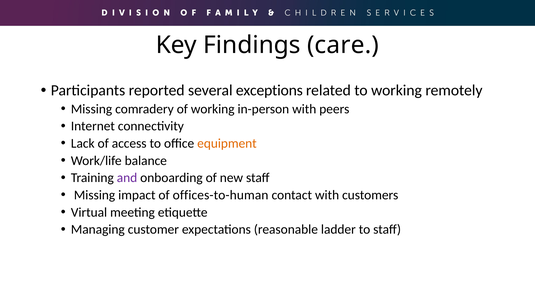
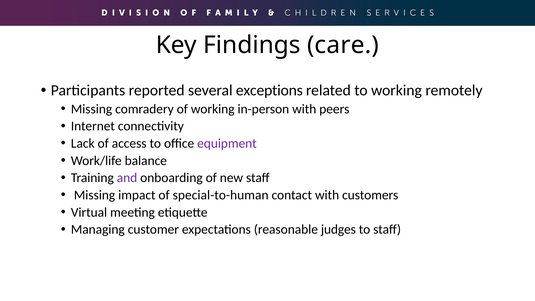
equipment colour: orange -> purple (227, 143)
offices-to-human: offices-to-human -> special-to-human (221, 195)
ladder: ladder -> judges (338, 229)
